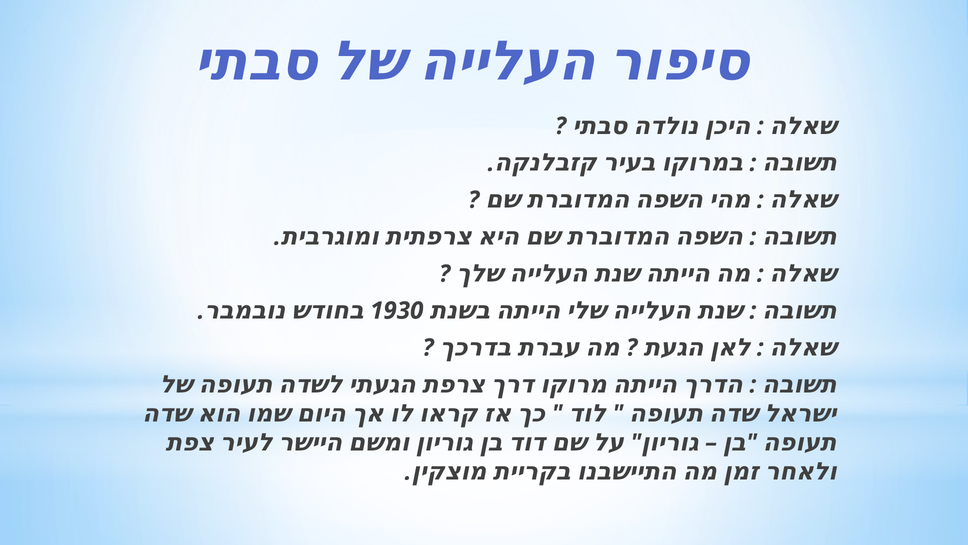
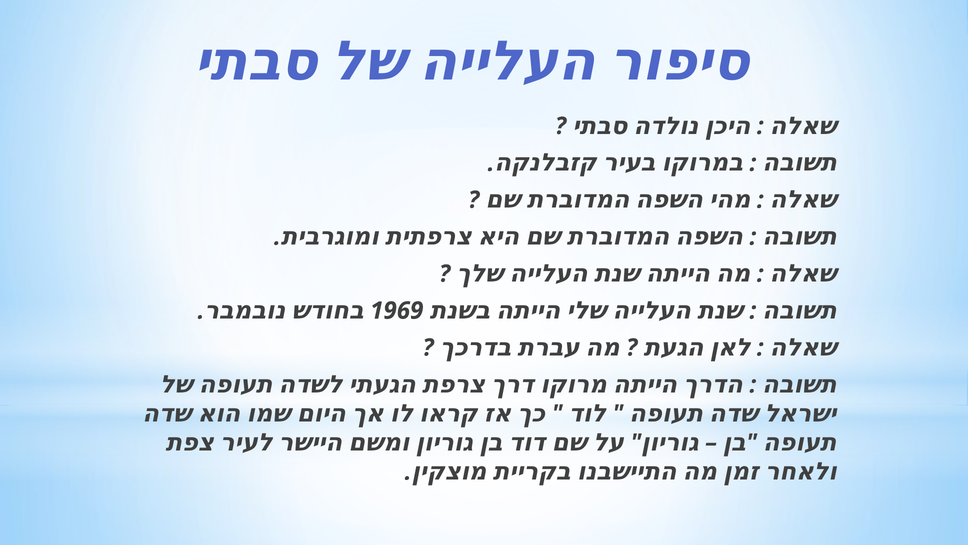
1930: 1930 -> 1969 (397, 310)
